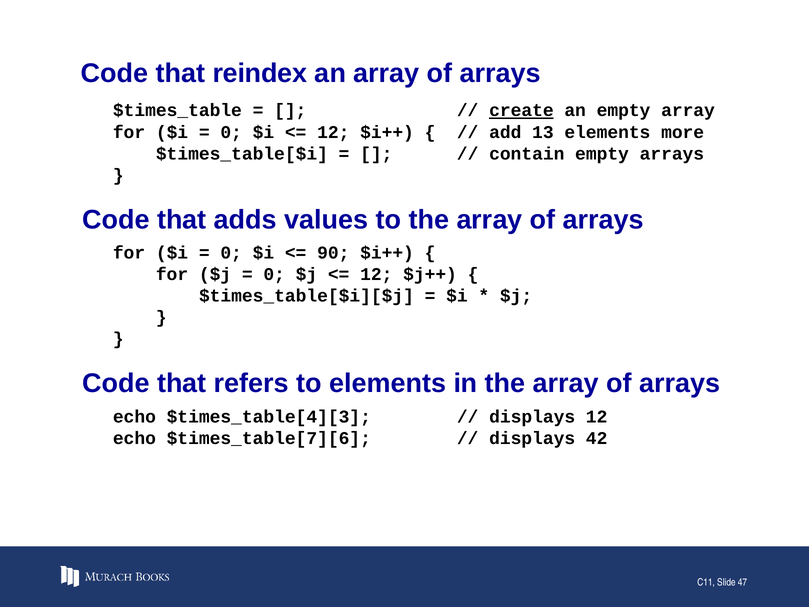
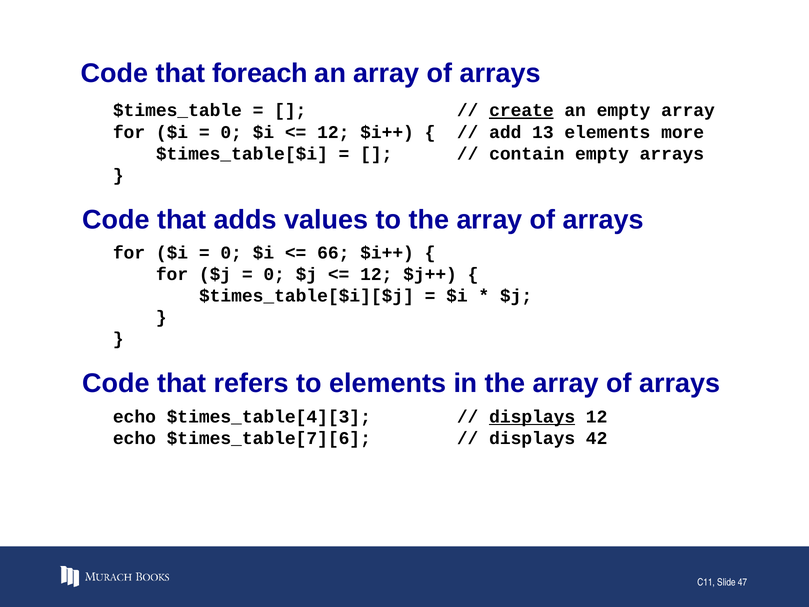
reindex: reindex -> foreach (260, 73)
90: 90 -> 66 (333, 253)
displays underline: none -> present (532, 416)
